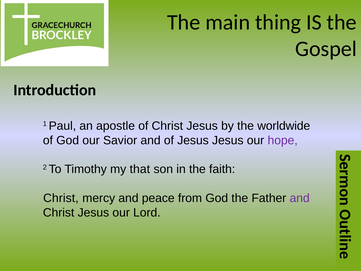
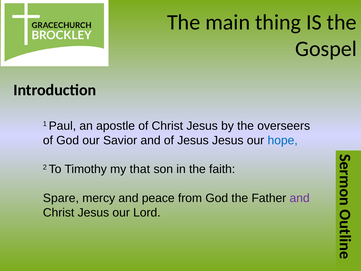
worldwide: worldwide -> overseers (284, 126)
hope colour: purple -> blue (283, 140)
Christ: Christ -> Spare (61, 198)
